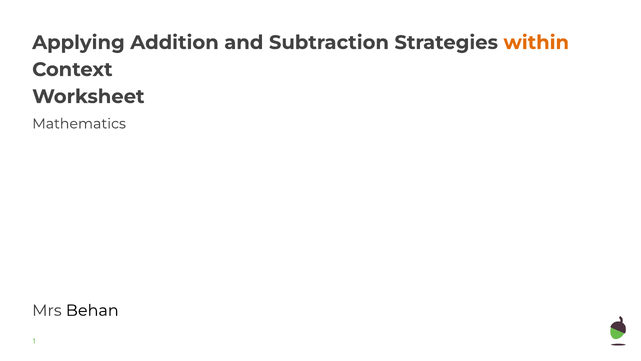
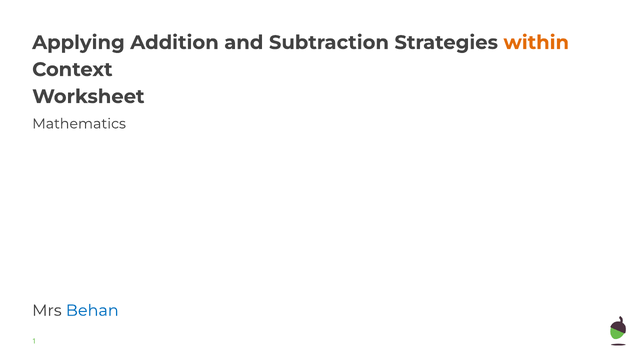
Behan colour: black -> blue (92, 310)
